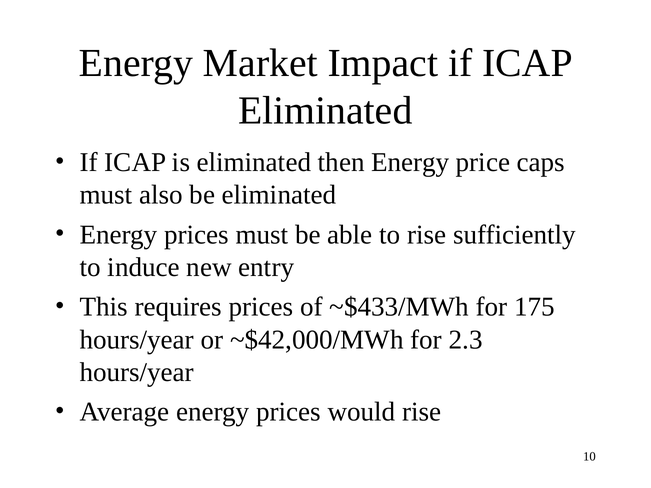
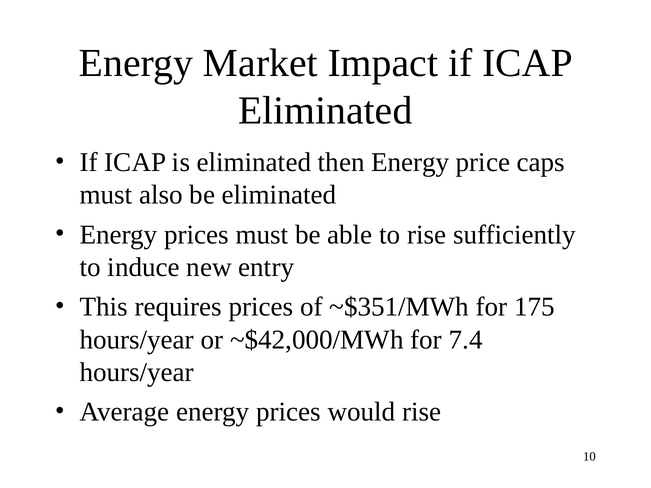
~$433/MWh: ~$433/MWh -> ~$351/MWh (399, 307)
2.3: 2.3 -> 7.4 (466, 340)
